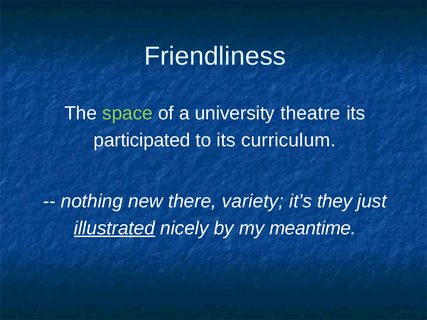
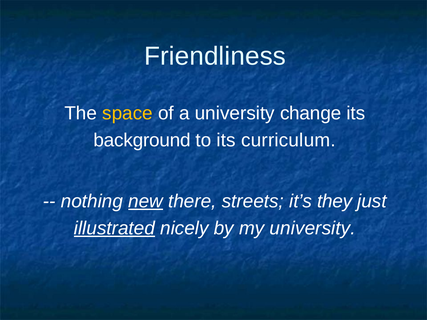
space colour: light green -> yellow (128, 113)
theatre: theatre -> change (311, 113)
participated: participated -> background (142, 140)
new underline: none -> present (146, 201)
variety: variety -> streets (253, 201)
my meantime: meantime -> university (313, 228)
